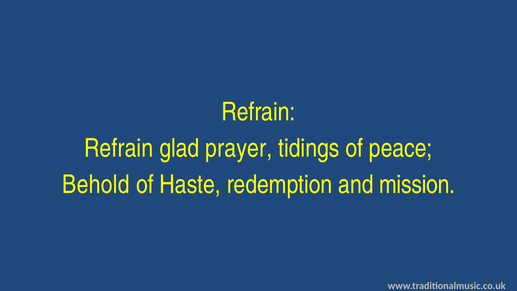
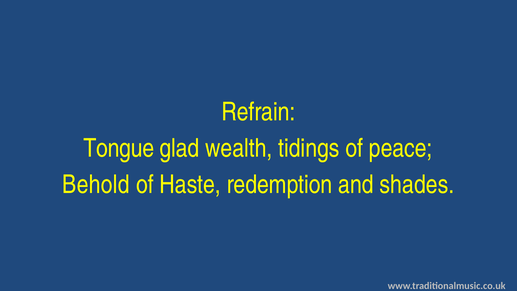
Refrain: Refrain -> Tongue (119, 148)
prayer: prayer -> wealth (239, 148)
mission: mission -> shades (417, 184)
